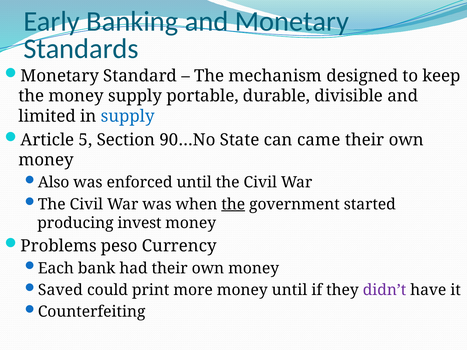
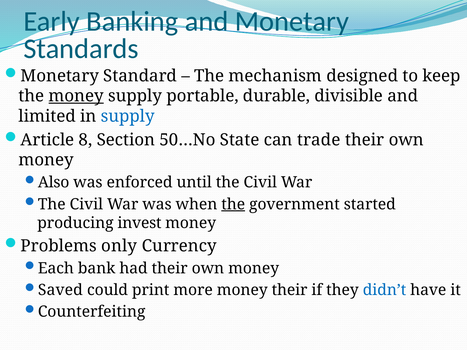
money underline: none -> present (76, 96)
5: 5 -> 8 (85, 140)
90…No: 90…No -> 50…No (187, 140)
came: came -> trade (319, 140)
peso: peso -> only (119, 246)
money until: until -> their (290, 290)
didn’t colour: purple -> blue (385, 290)
